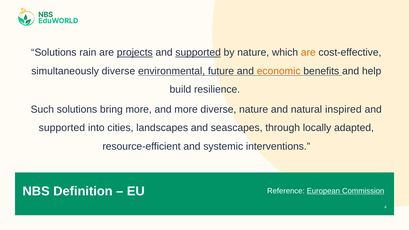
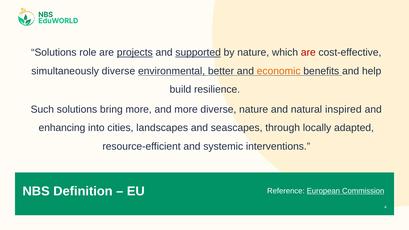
rain: rain -> role (88, 53)
are colour: orange -> red (308, 53)
future: future -> better (221, 71)
supported: supported -> enhancing (62, 128)
